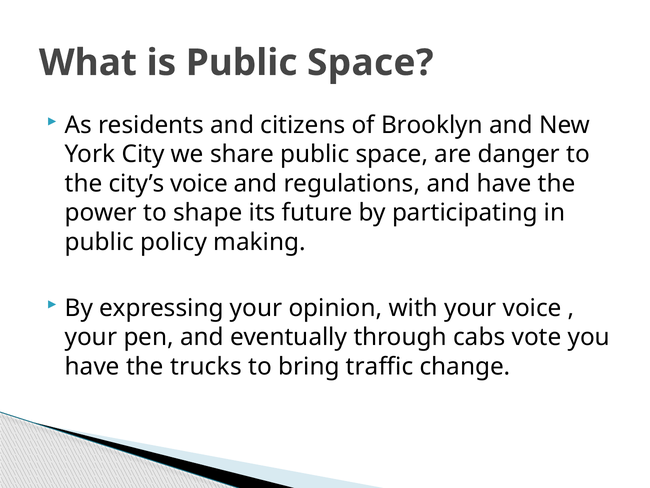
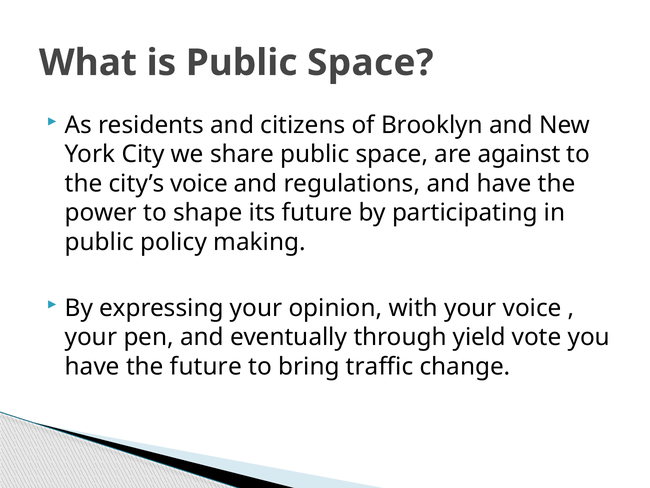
danger: danger -> against (519, 154)
cabs: cabs -> yield (479, 337)
the trucks: trucks -> future (206, 366)
